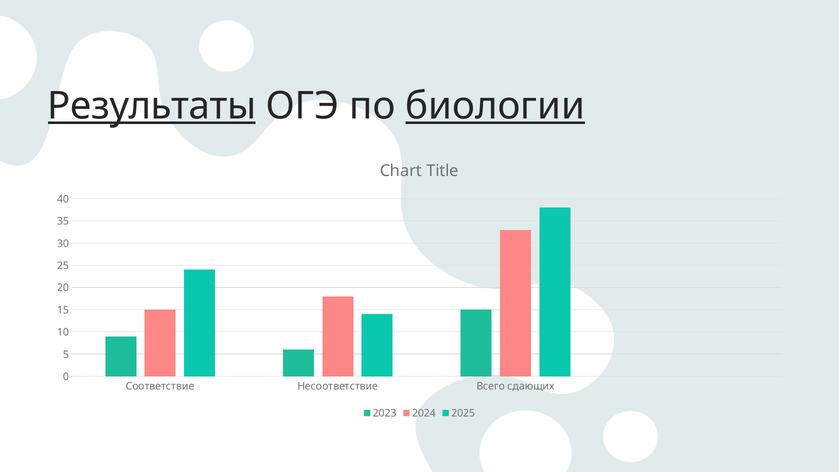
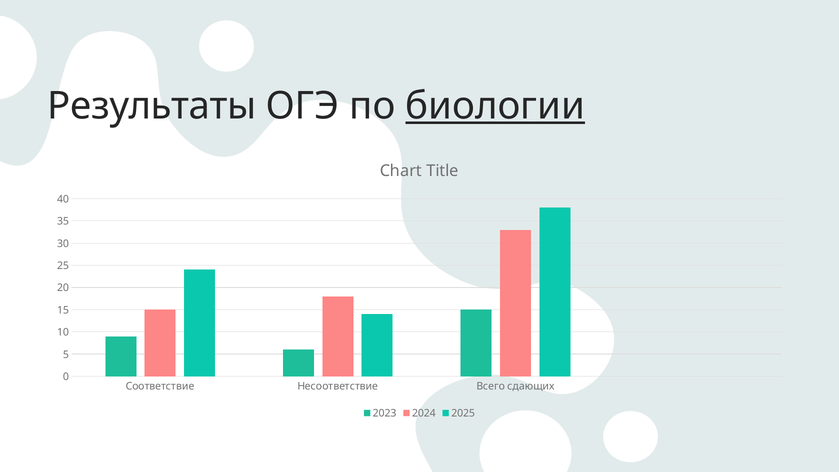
Результаты underline: present -> none (152, 106)
